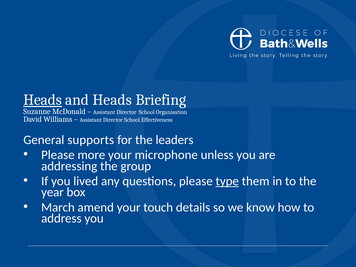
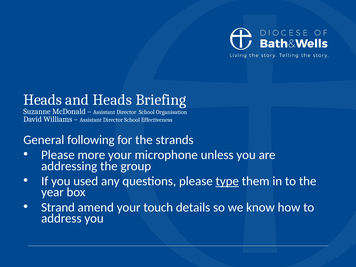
Heads underline: present -> none (43, 100)
supports: supports -> following (91, 140)
leaders: leaders -> strands (175, 140)
lived: lived -> used (86, 181)
March: March -> Strand (58, 207)
